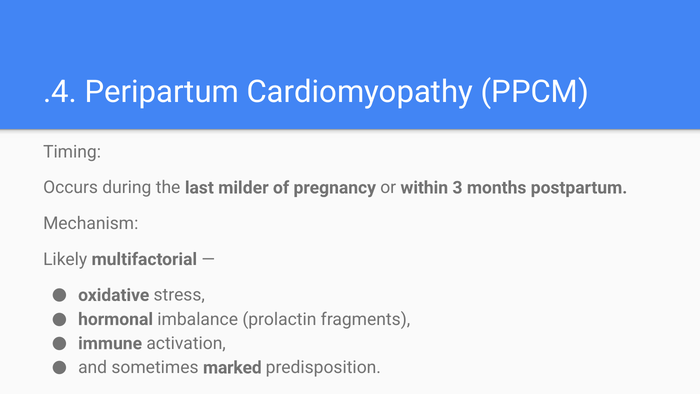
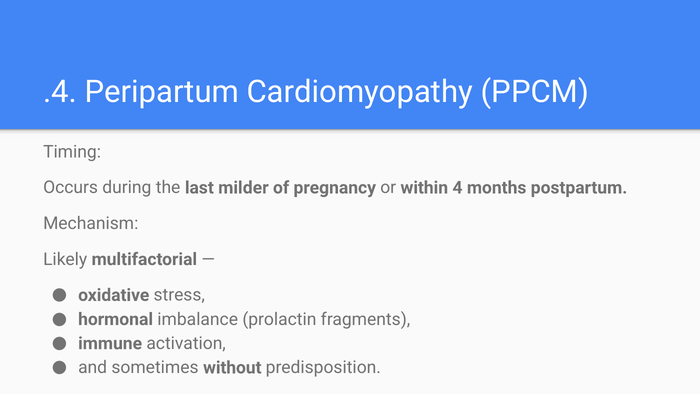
3: 3 -> 4 (457, 188)
marked: marked -> without (232, 367)
